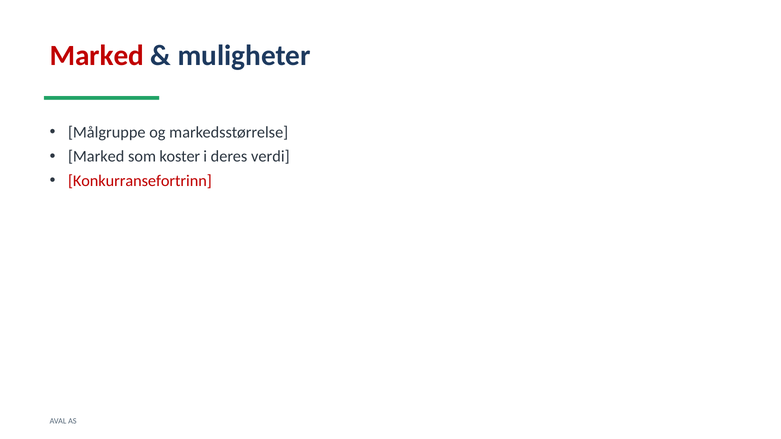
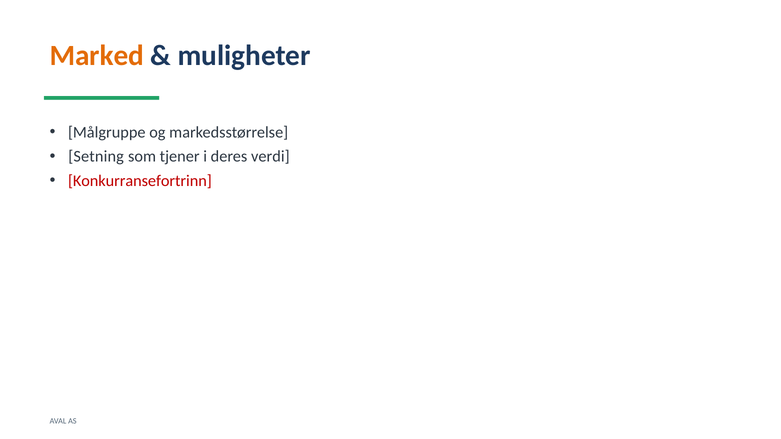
Marked colour: red -> orange (97, 56)
Marked: Marked -> Setning (96, 157)
koster: koster -> tjener (180, 157)
